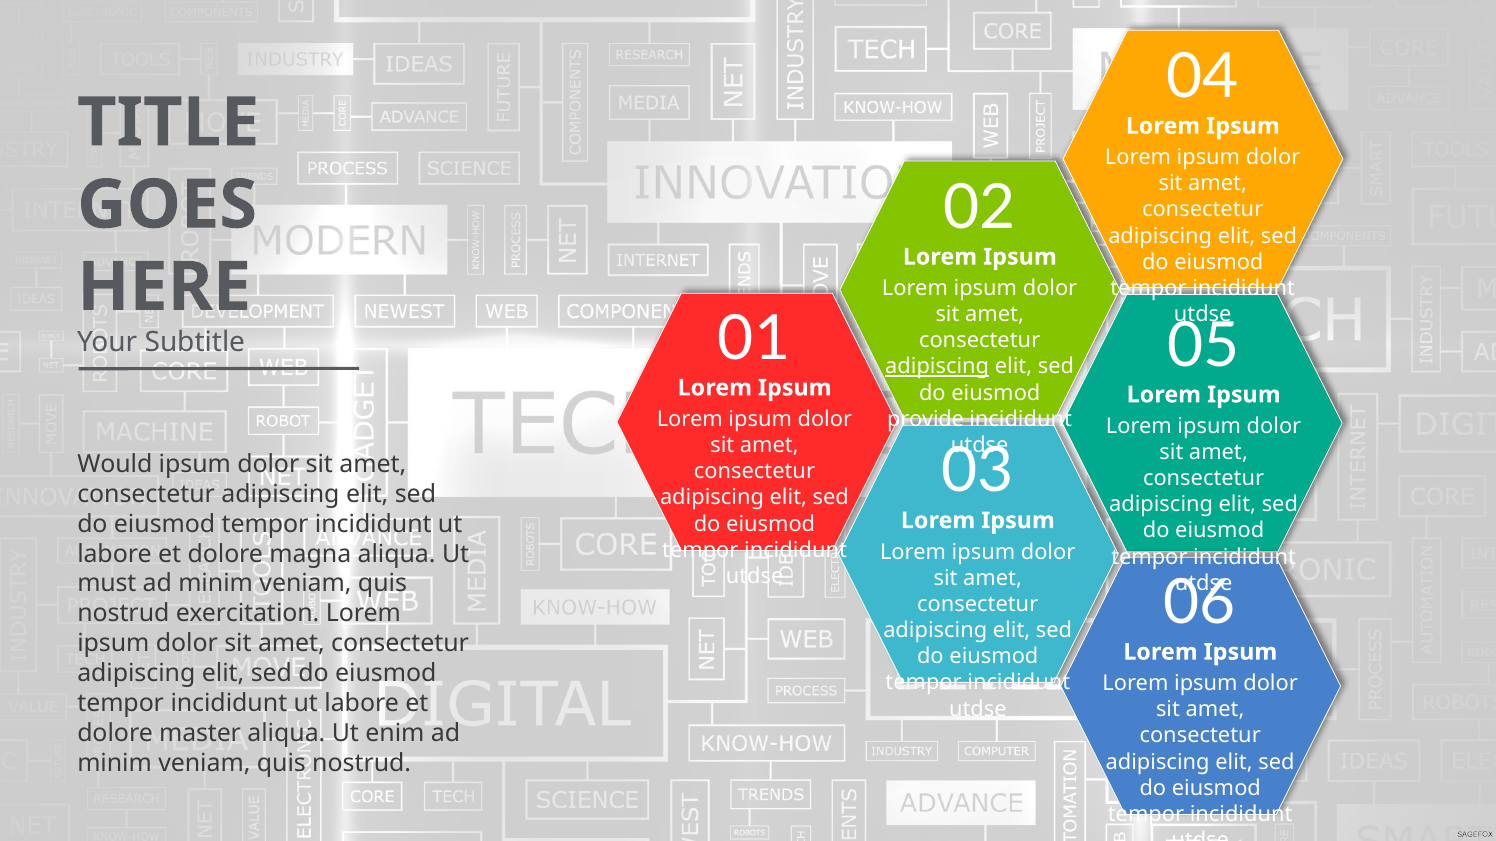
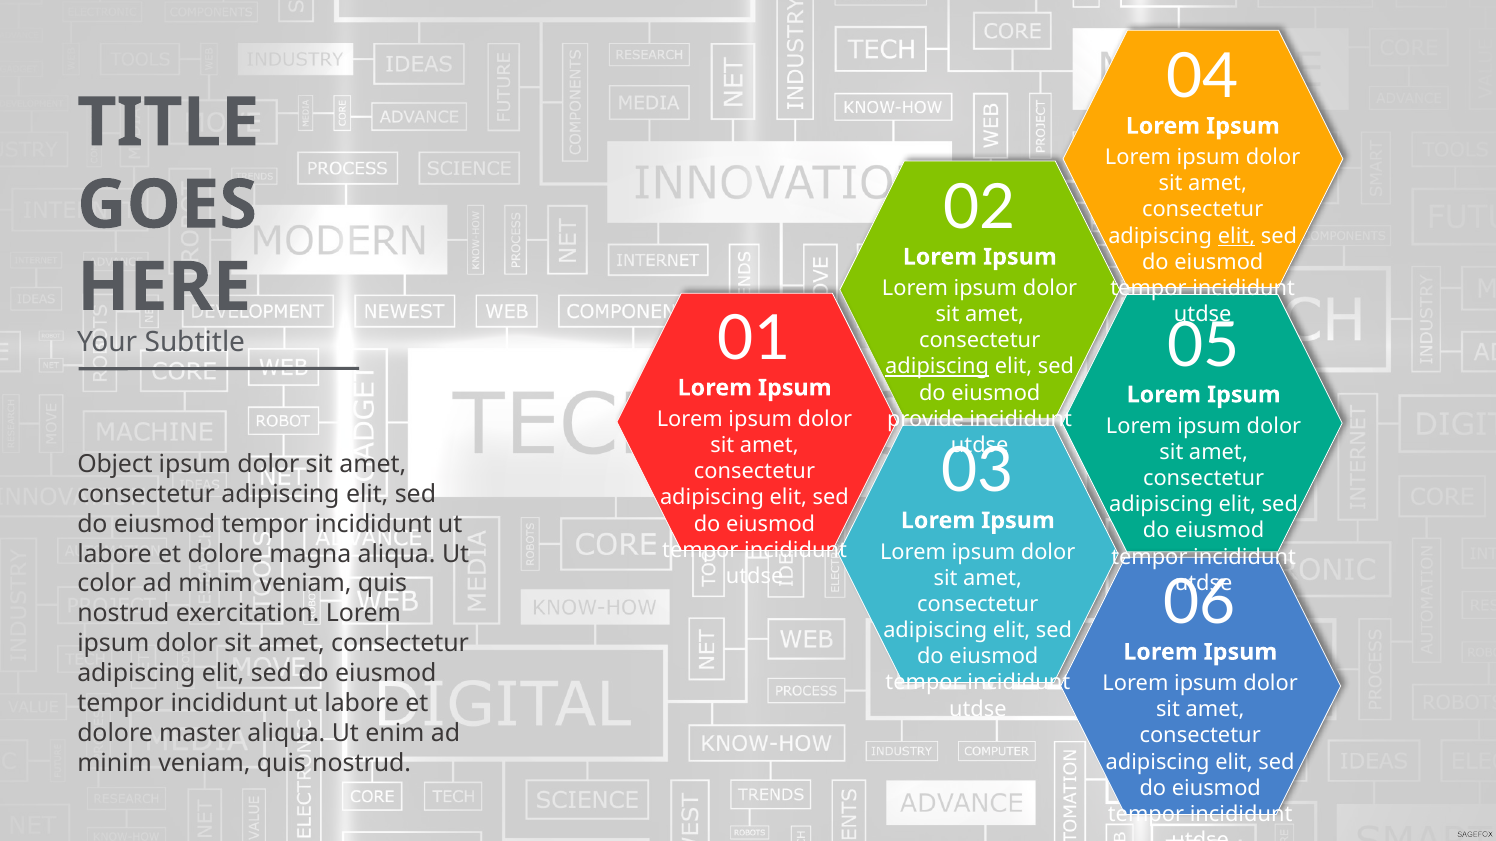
elit underline: none -> present (1236, 236)
Would: Would -> Object (115, 464)
must: must -> color (107, 584)
